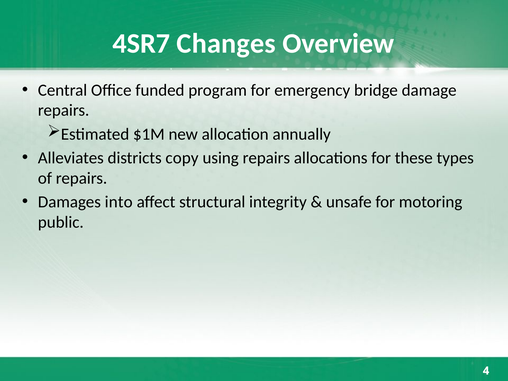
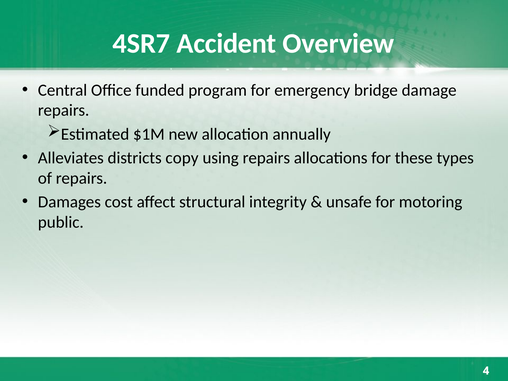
Changes: Changes -> Accident (226, 43)
into: into -> cost (119, 202)
